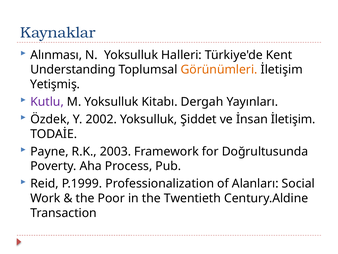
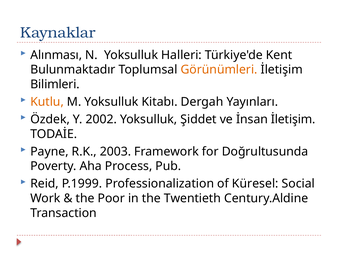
Understanding: Understanding -> Bulunmaktadır (73, 70)
Yetişmiş: Yetişmiş -> Bilimleri (55, 84)
Kutlu colour: purple -> orange (47, 102)
Alanları: Alanları -> Küresel (255, 183)
